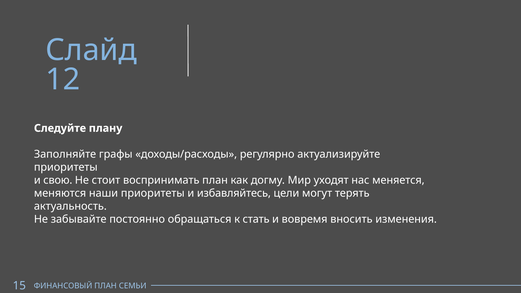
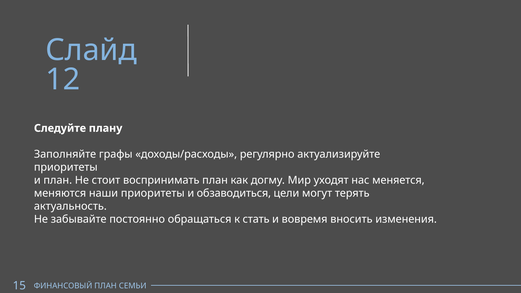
и свою: свою -> план (58, 180)
избавляйтесь: избавляйтесь -> обзаводиться (234, 193)
